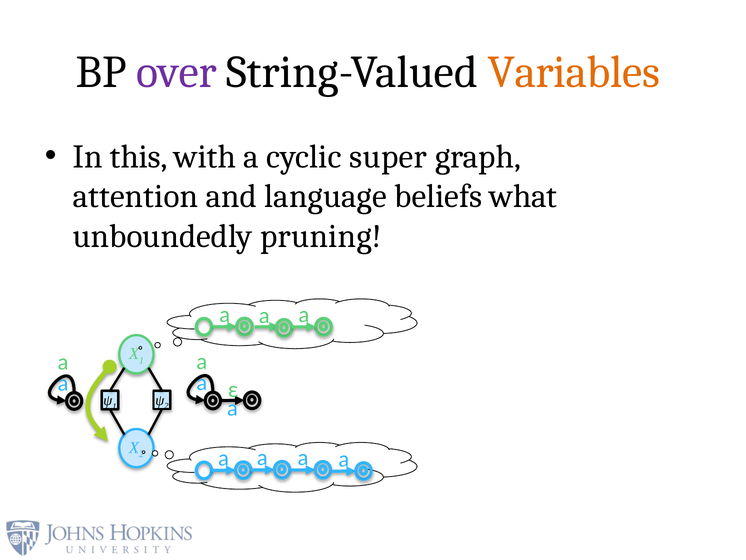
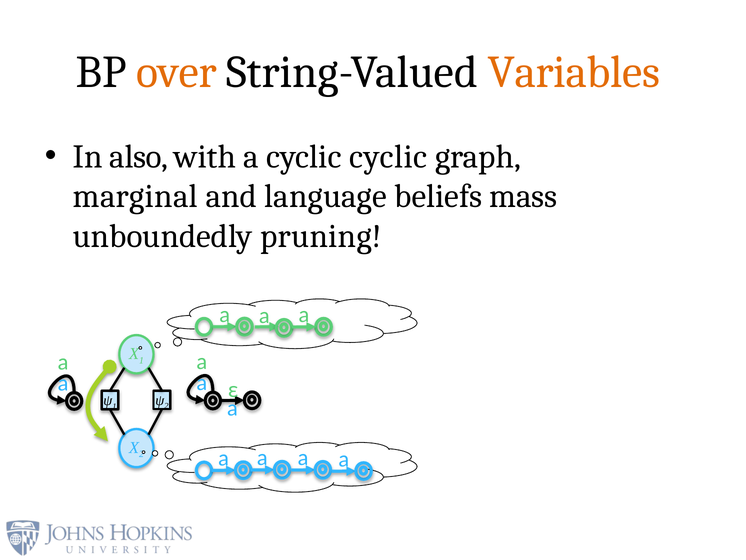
over colour: purple -> orange (177, 72)
this: this -> also (139, 156)
cyclic super: super -> cyclic (388, 156)
attention: attention -> marginal (135, 196)
what: what -> mass (523, 196)
